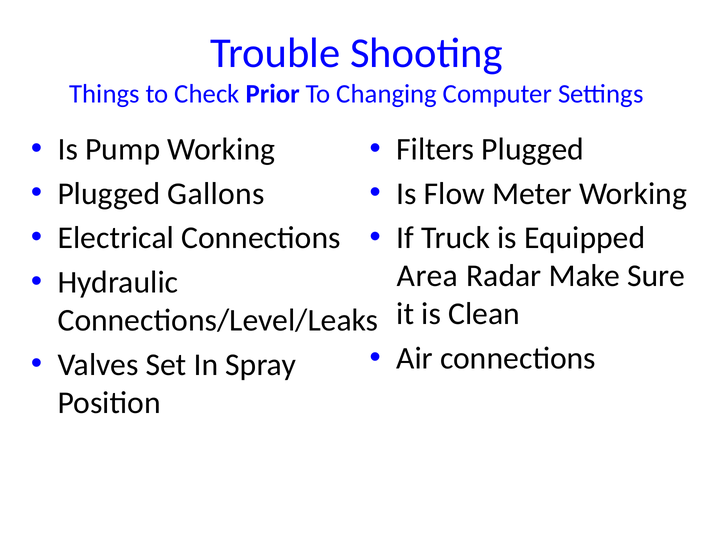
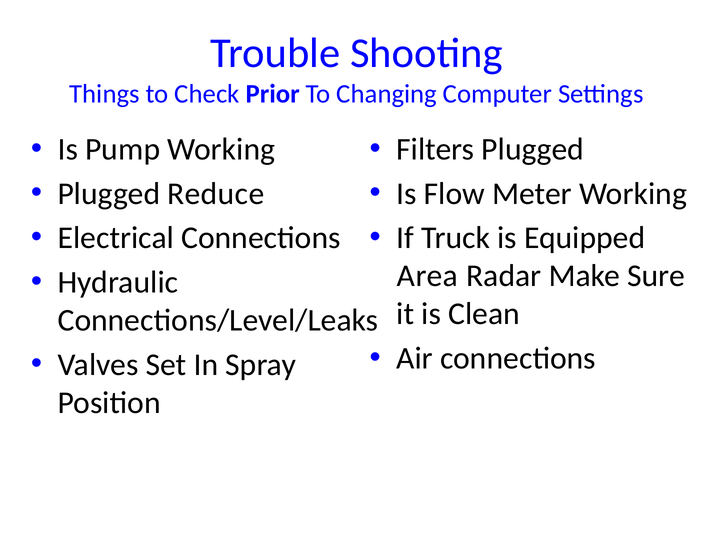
Gallons: Gallons -> Reduce (216, 194)
